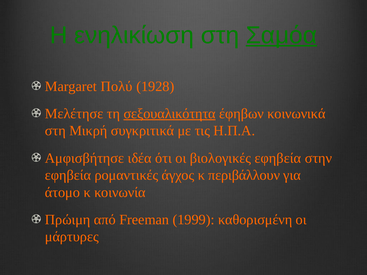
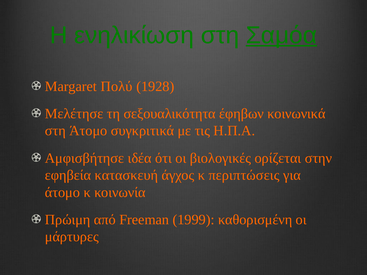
σεξουαλικότητα underline: present -> none (170, 114)
στη Μικρή: Μικρή -> Άτομο (88, 131)
βιολογικές εφηβεία: εφηβεία -> ορίζεται (278, 158)
ρομαντικές: ρομαντικές -> κατασκευή (126, 175)
περιβάλλουν: περιβάλλουν -> περιπτώσεις (244, 175)
